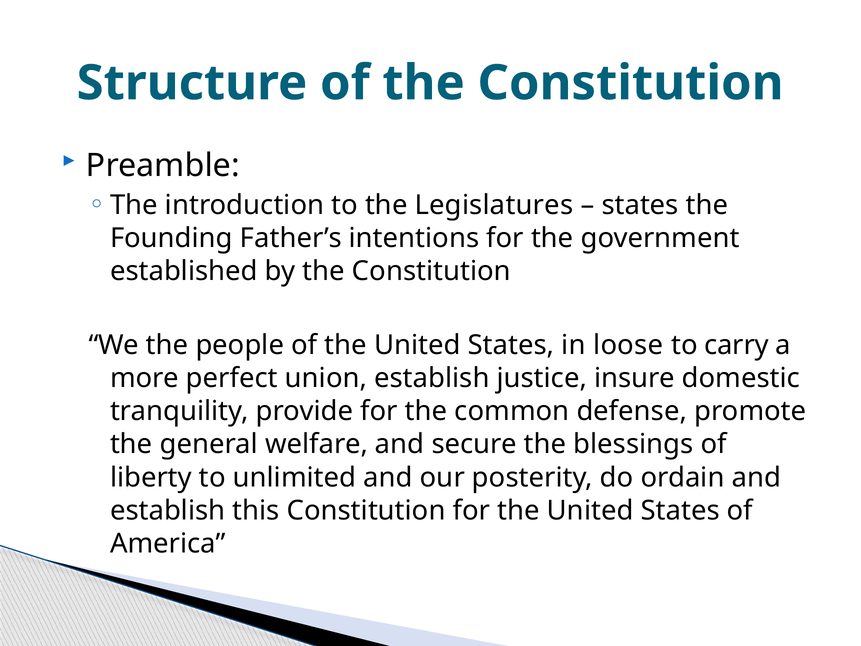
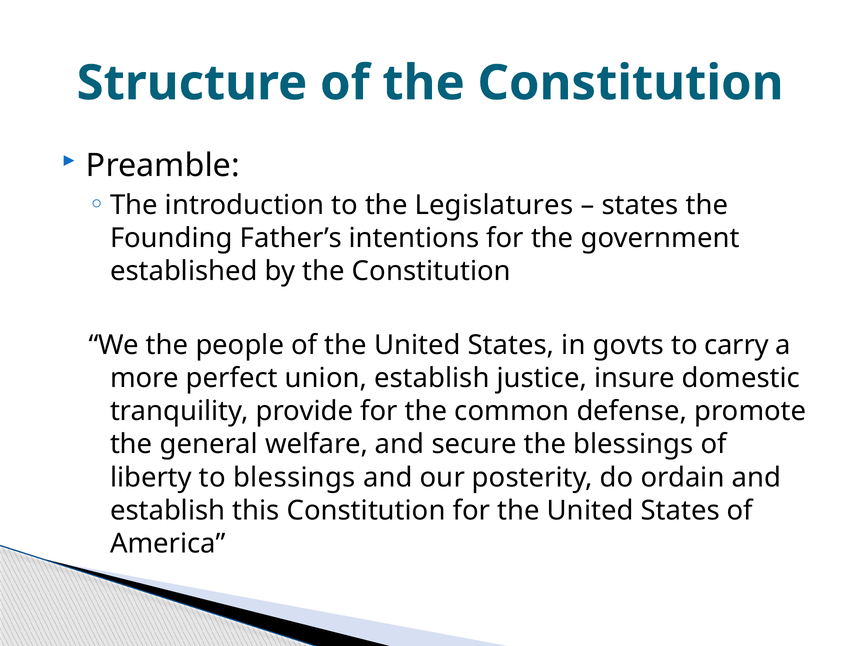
loose: loose -> govts (628, 345)
to unlimited: unlimited -> blessings (294, 477)
